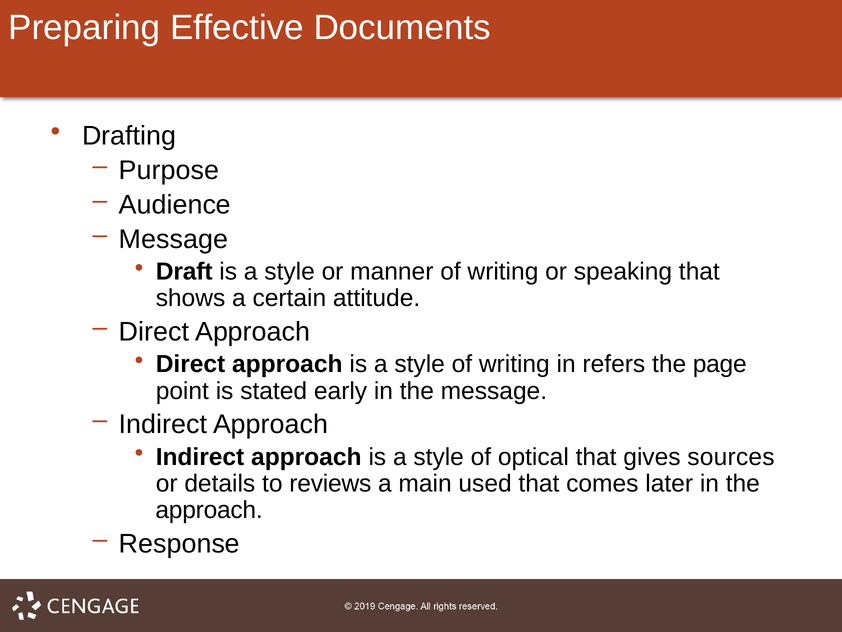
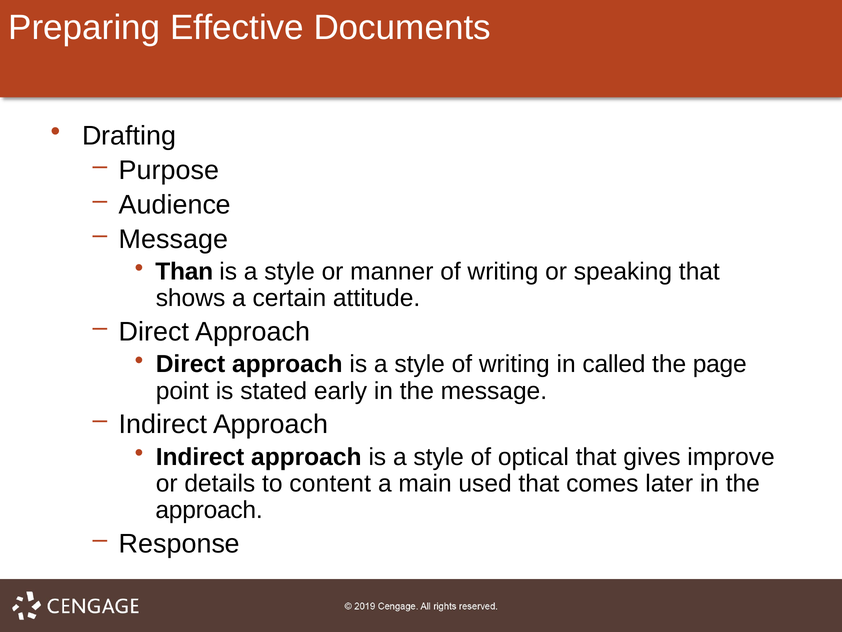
Draft: Draft -> Than (184, 272)
refers: refers -> called (614, 364)
sources: sources -> improve (731, 457)
reviews: reviews -> content (330, 483)
